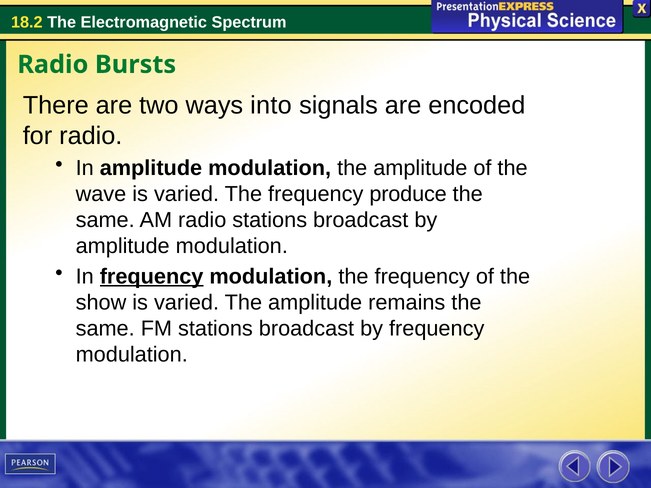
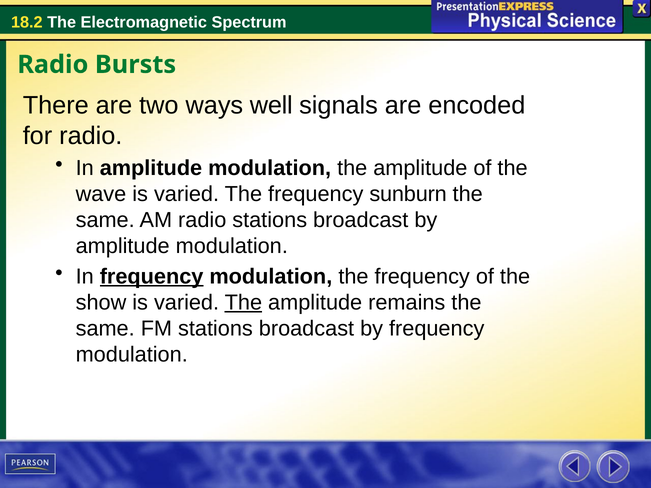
into: into -> well (271, 105)
produce: produce -> sunburn (408, 194)
The underline: none -> present (243, 303)
